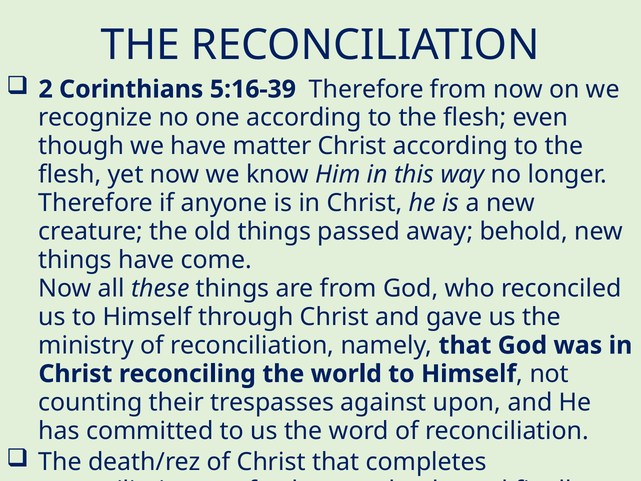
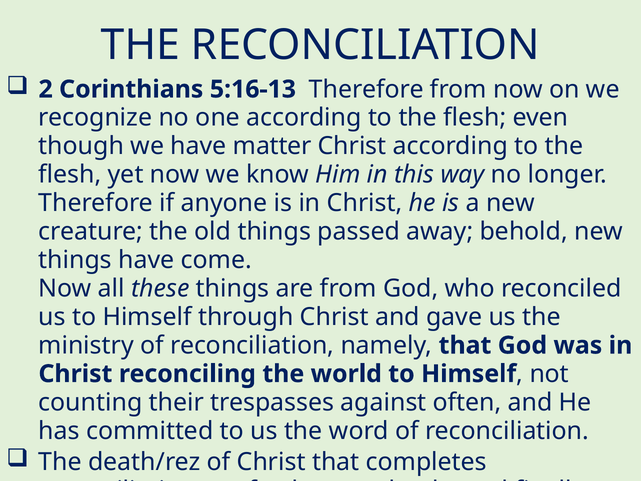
5:16-39: 5:16-39 -> 5:16-13 (253, 89)
upon: upon -> often (467, 402)
